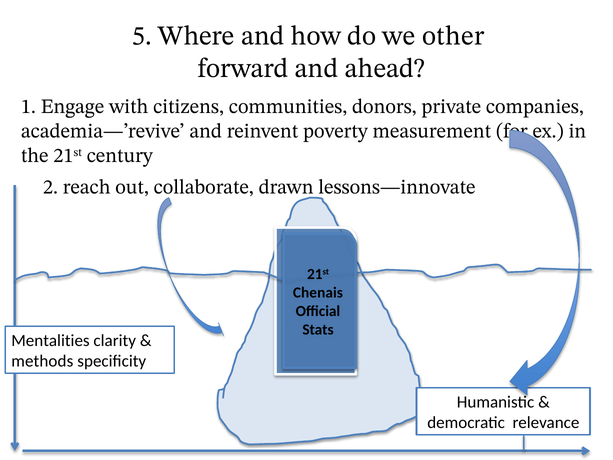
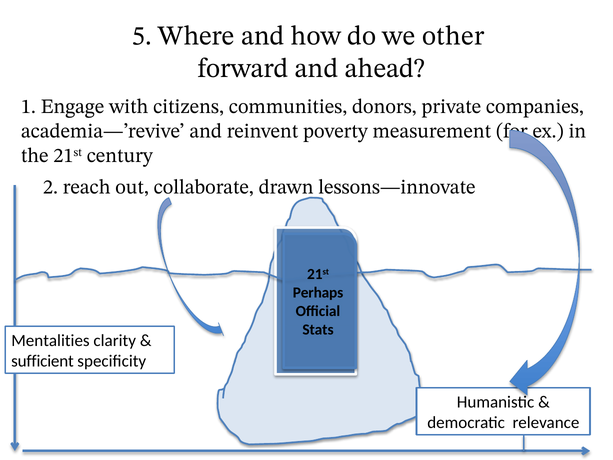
Chenais: Chenais -> Perhaps (318, 293)
methods: methods -> sufficient (42, 361)
